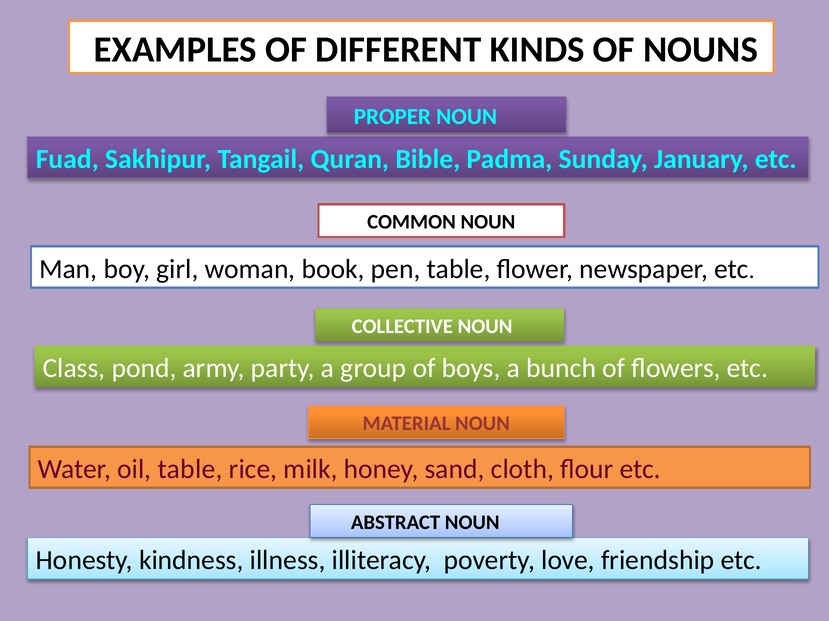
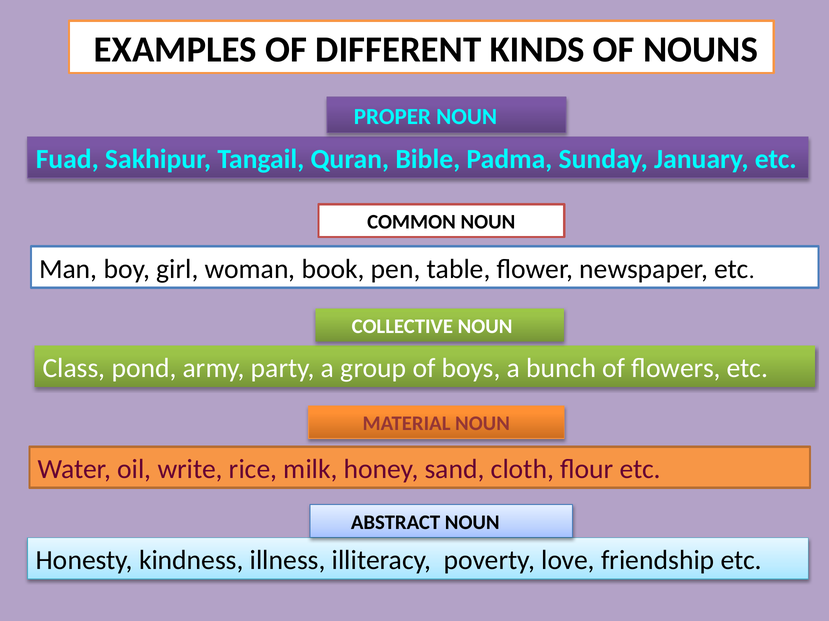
oil table: table -> write (190, 470)
